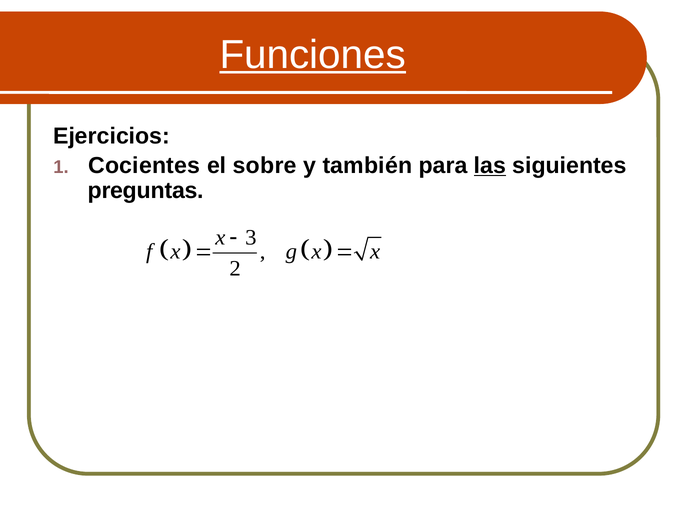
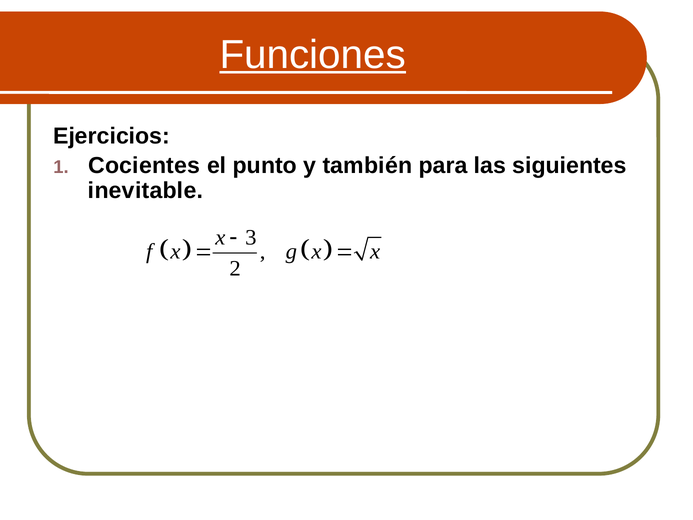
sobre: sobre -> punto (265, 165)
las underline: present -> none (490, 165)
preguntas: preguntas -> inevitable (145, 190)
